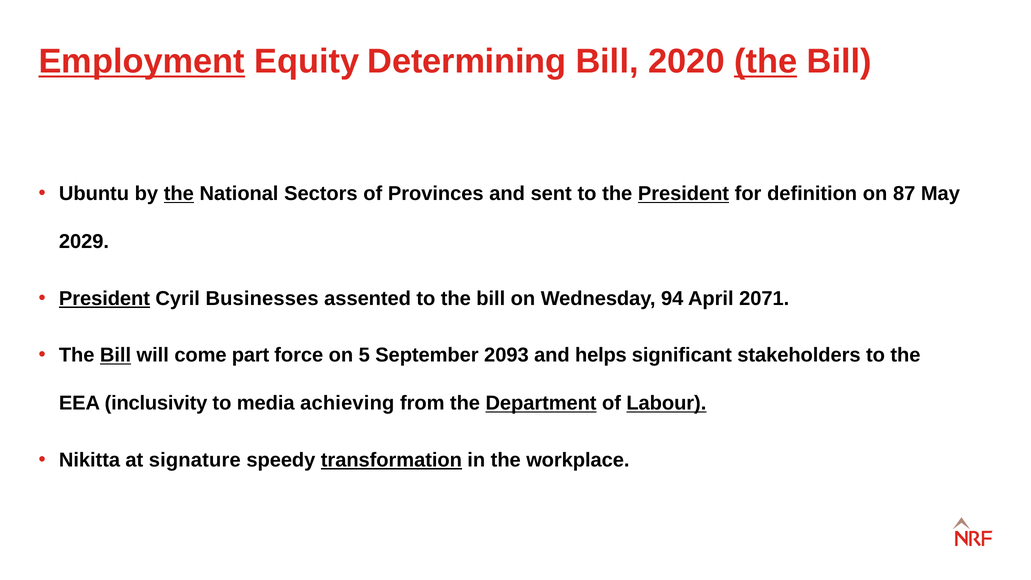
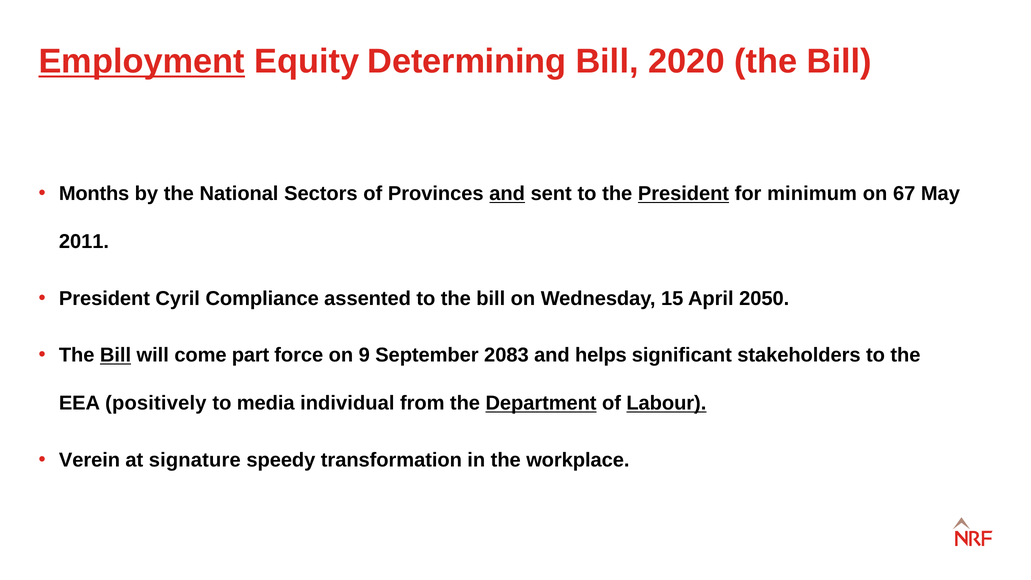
the underline: present -> none (766, 62)
Ubuntu: Ubuntu -> Months (94, 194)
the underline: present -> none (179, 194)
and underline: none -> present (507, 194)
definition: definition -> minimum (812, 194)
87: 87 -> 67 (904, 194)
2029: 2029 -> 2011 (84, 242)
President underline: present -> none (104, 298)
Businesses: Businesses -> Compliance (262, 298)
94: 94 -> 15 (672, 298)
2071: 2071 -> 2050 (764, 298)
5: 5 -> 9 (364, 355)
2093: 2093 -> 2083 (506, 355)
inclusivity: inclusivity -> positively (156, 403)
achieving: achieving -> individual (347, 403)
Nikitta: Nikitta -> Verein (90, 460)
transformation underline: present -> none (391, 460)
